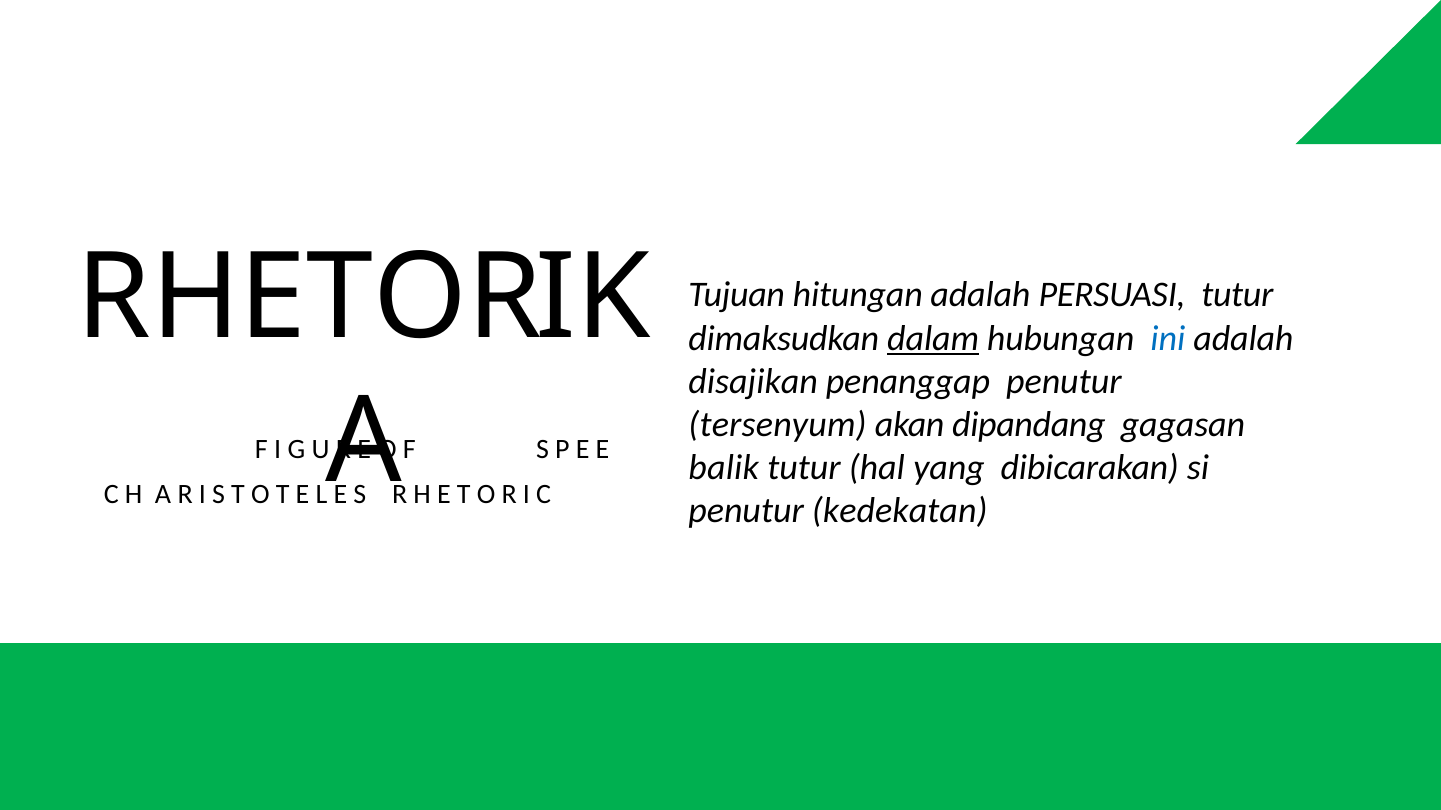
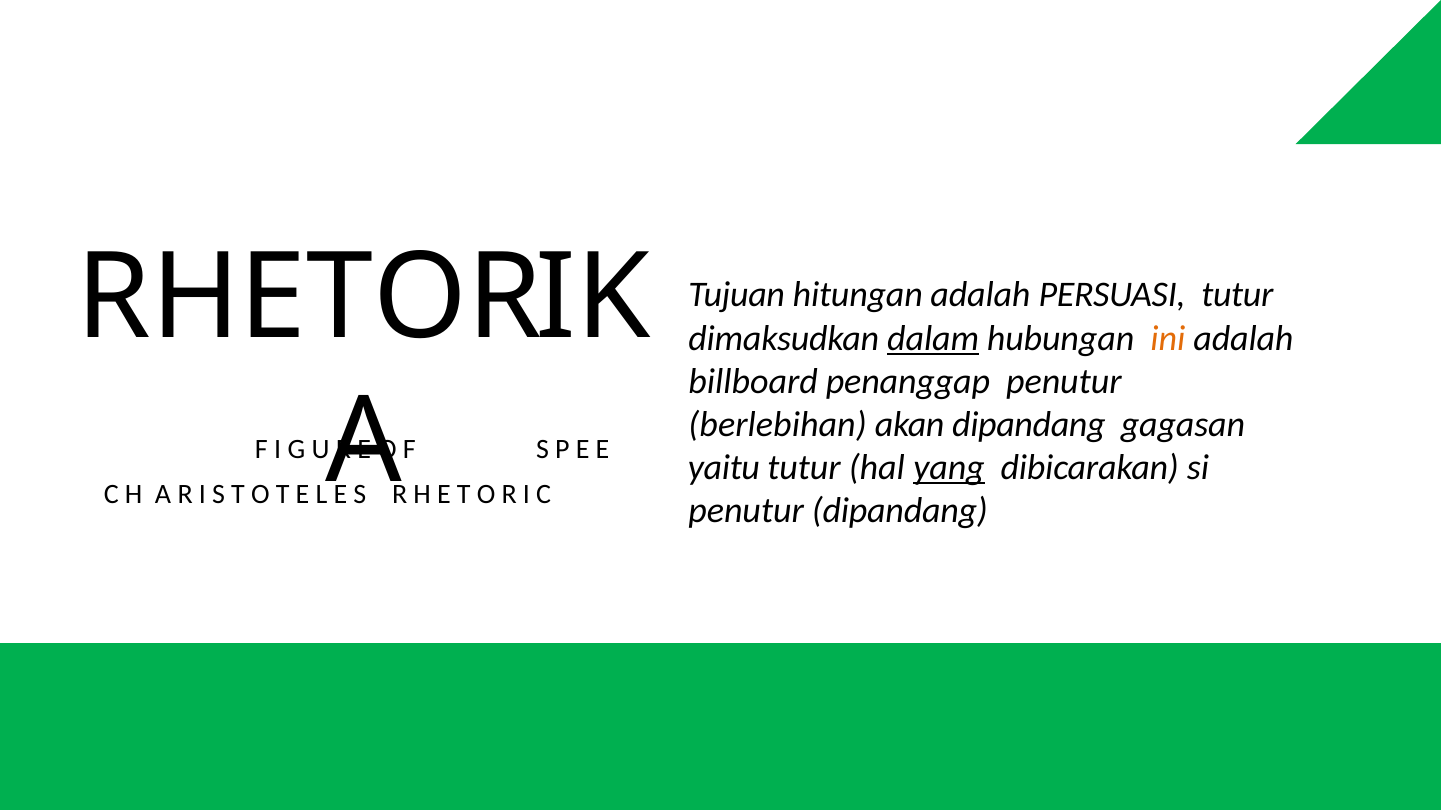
ini colour: blue -> orange (1168, 339)
disajikan: disajikan -> billboard (753, 382)
tersenyum: tersenyum -> berlebihan (778, 425)
balik: balik -> yaitu (724, 468)
yang underline: none -> present (949, 468)
penutur kedekatan: kedekatan -> dipandang (900, 511)
